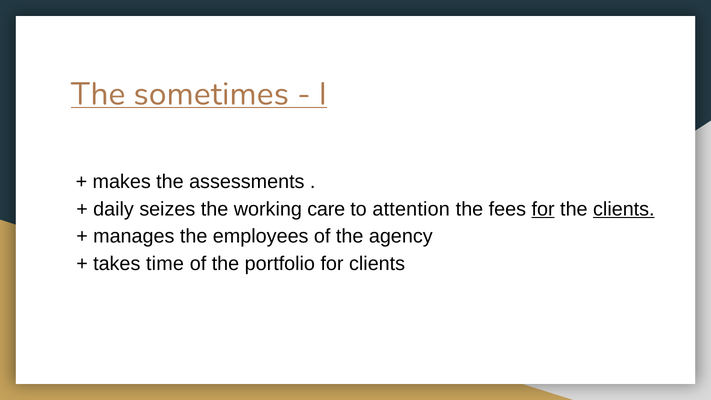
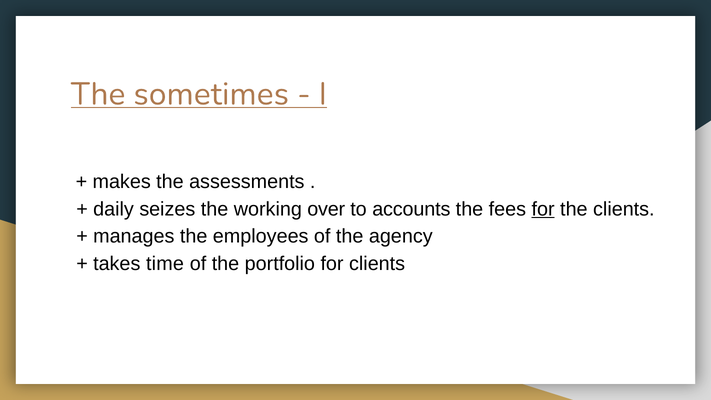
care: care -> over (326, 209)
attention: attention -> accounts (411, 209)
clients underline: present -> none (624, 209)
